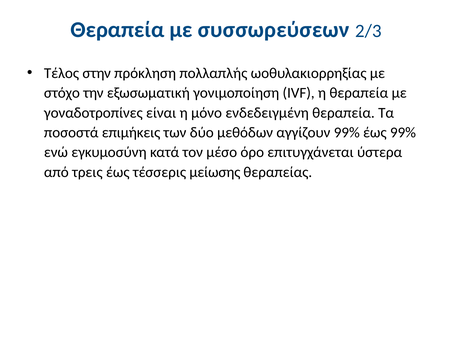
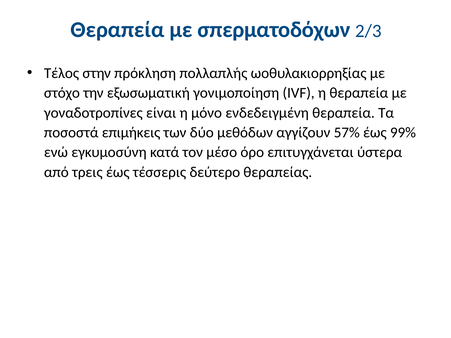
συσσωρεύσεων: συσσωρεύσεων -> σπερματοδόχων (274, 30)
αγγίζουν 99%: 99% -> 57% (347, 133)
μείωσης: μείωσης -> δεύτερο (215, 172)
